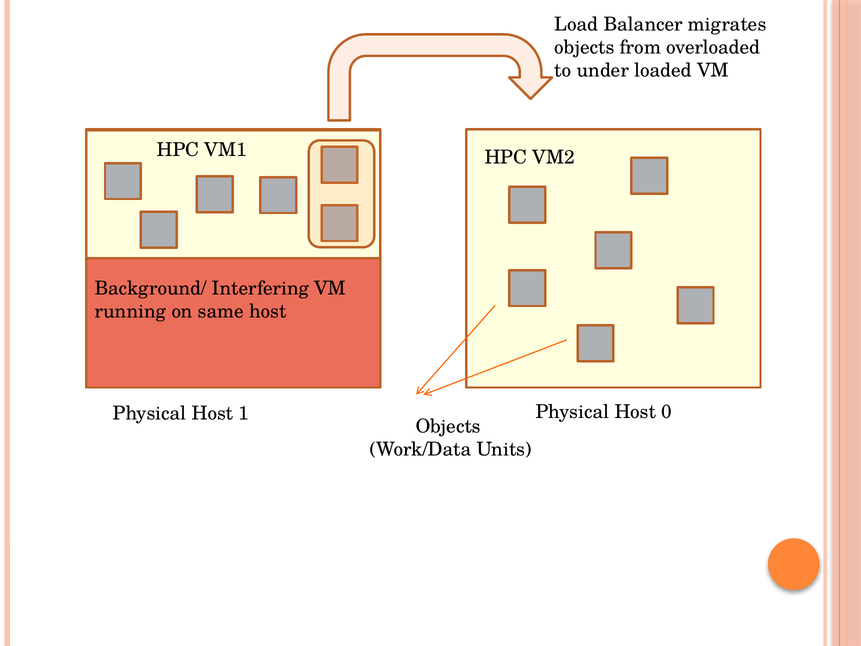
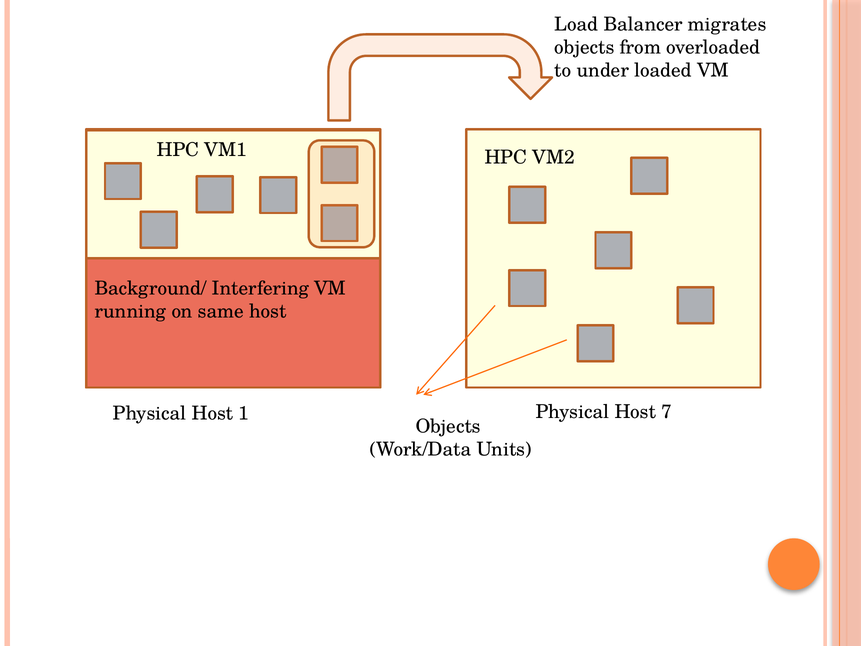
0: 0 -> 7 (667, 412)
